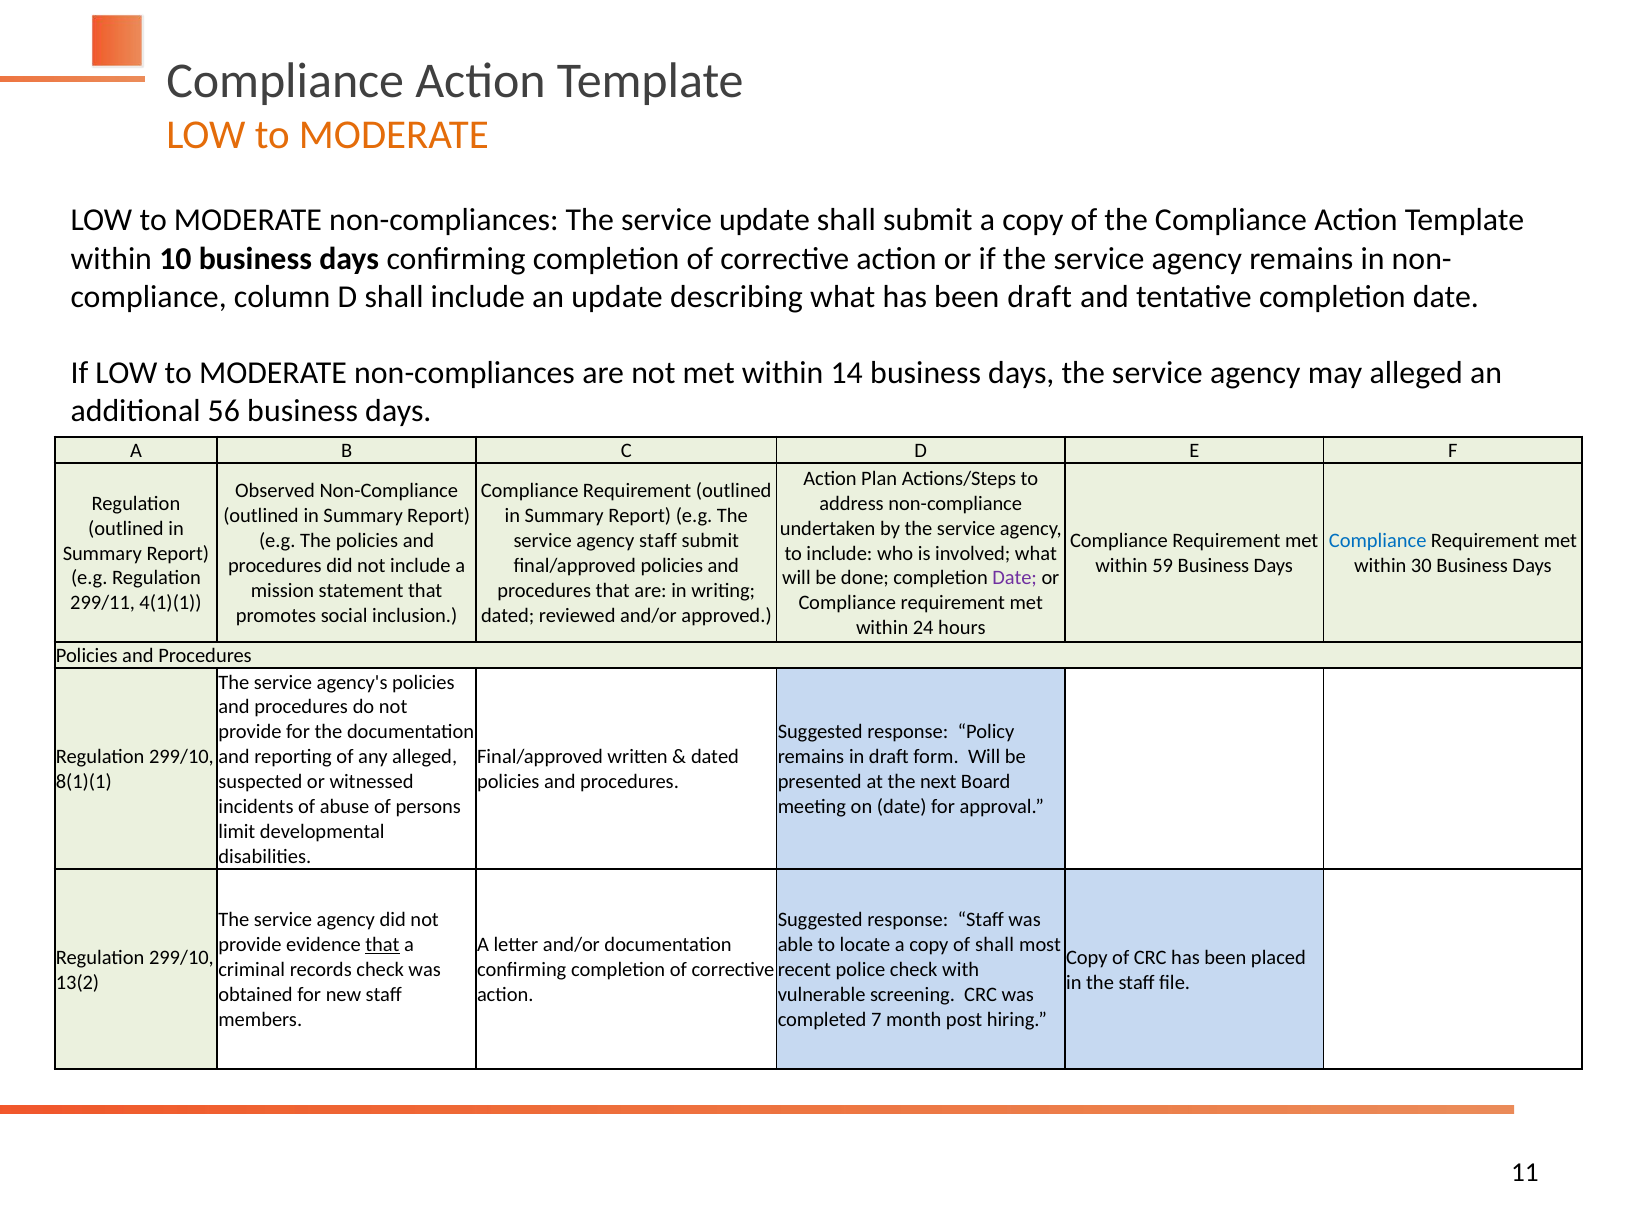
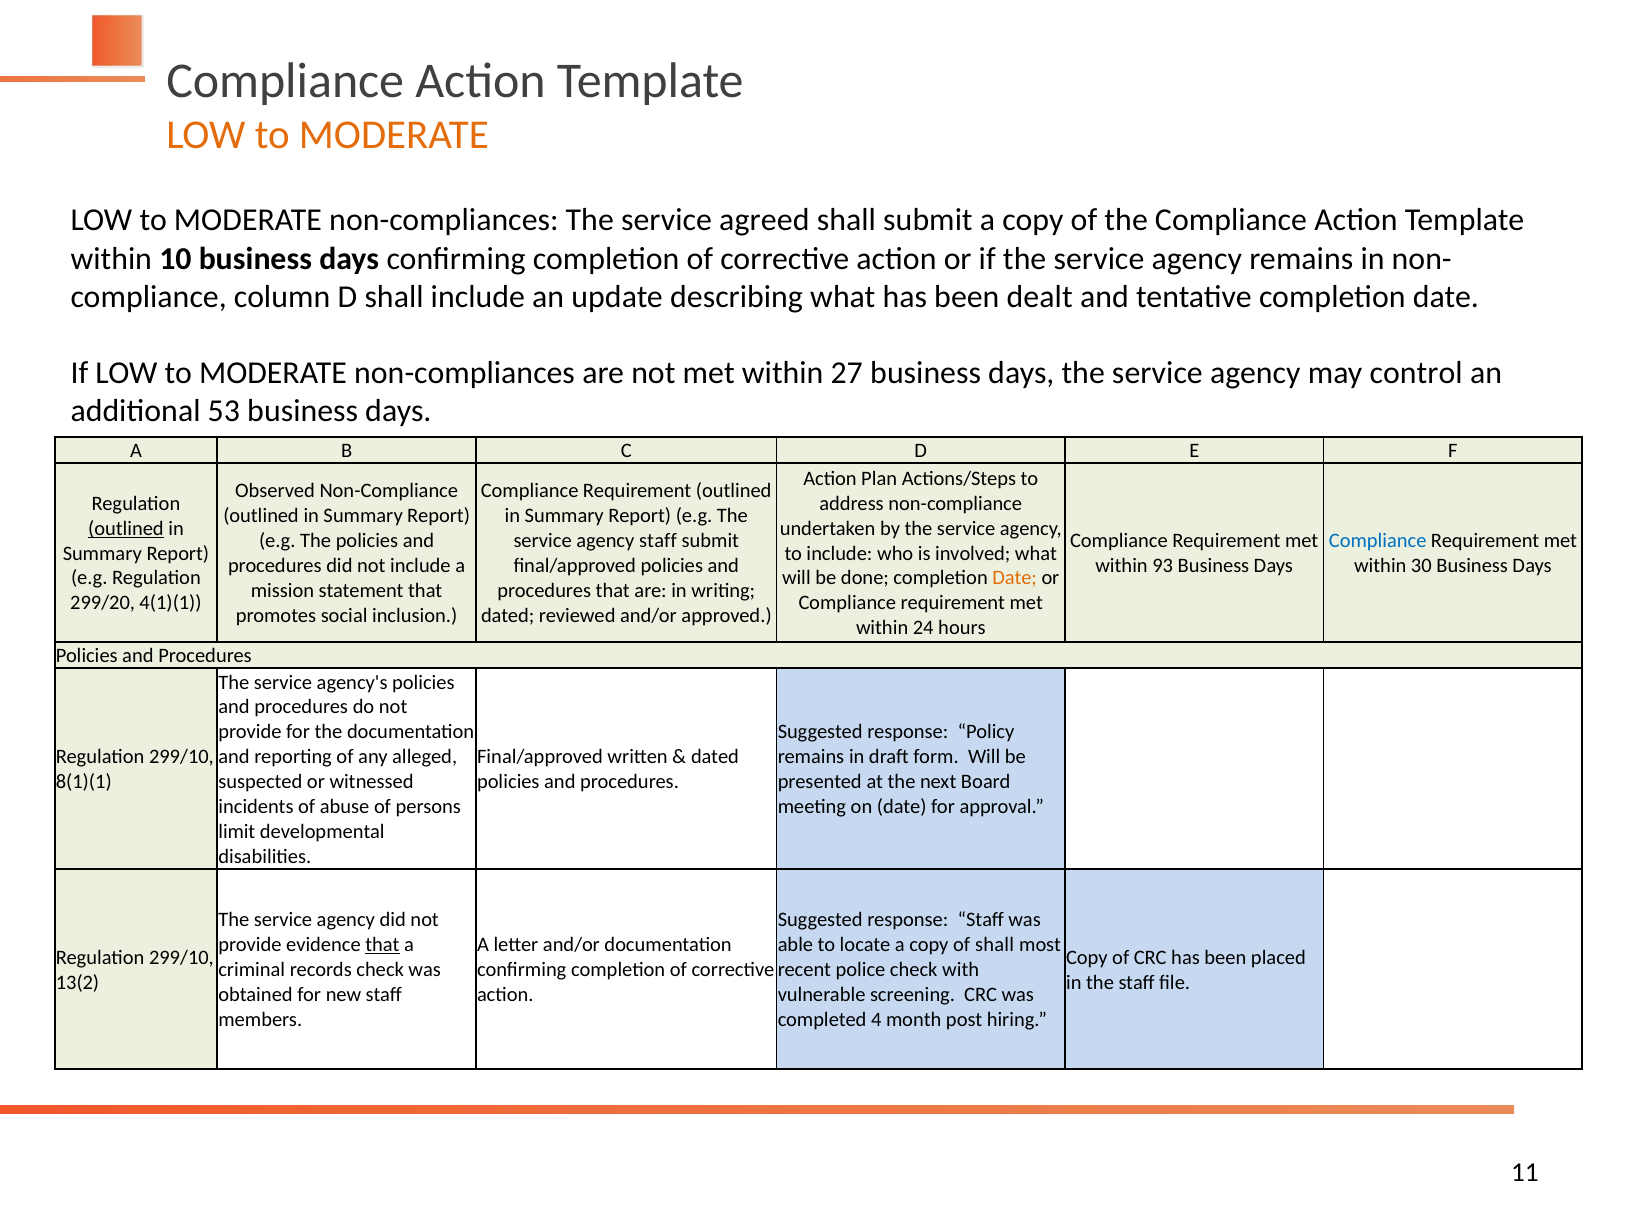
service update: update -> agreed (764, 220)
been draft: draft -> dealt (1040, 297)
14: 14 -> 27 (847, 373)
may alleged: alleged -> control (1416, 373)
56: 56 -> 53 (224, 411)
outlined underline: none -> present (126, 528)
59: 59 -> 93 (1163, 566)
Date colour: purple -> orange (1015, 578)
299/11: 299/11 -> 299/20 (103, 603)
7: 7 -> 4 (876, 1019)
